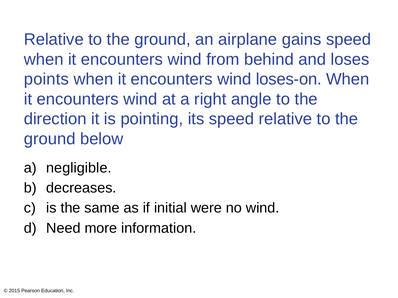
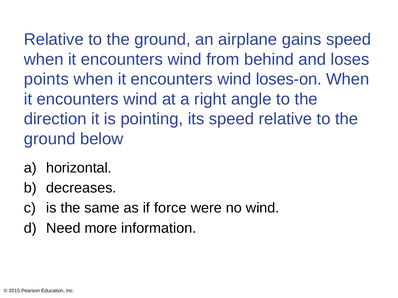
negligible: negligible -> horizontal (79, 168)
initial: initial -> force (170, 208)
